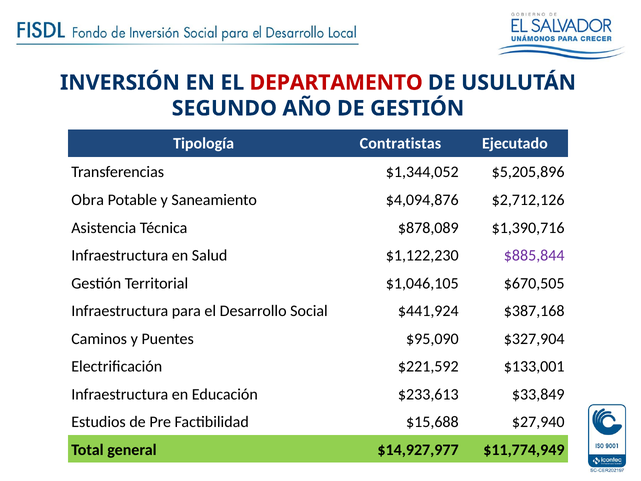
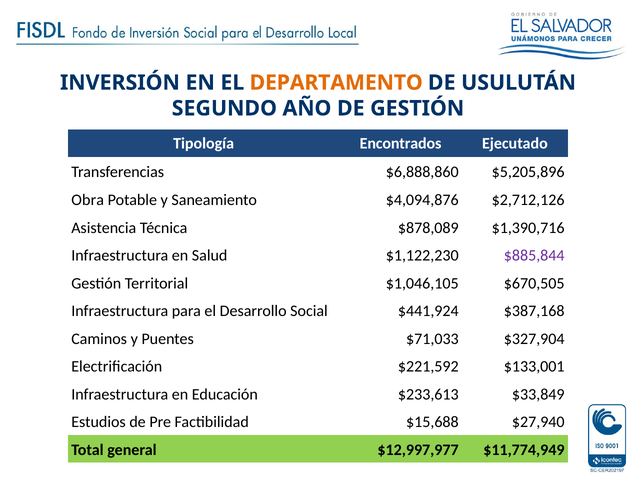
DEPARTAMENTO colour: red -> orange (336, 83)
Contratistas: Contratistas -> Encontrados (401, 143)
$1,344,052: $1,344,052 -> $6,888,860 (422, 172)
$95,090: $95,090 -> $71,033 (432, 339)
$14,927,977: $14,927,977 -> $12,997,977 (418, 450)
